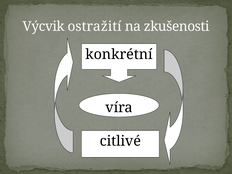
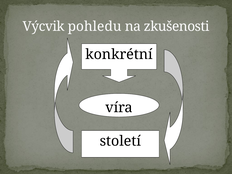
ostražití: ostražití -> pohledu (95, 26)
citlivé: citlivé -> století (120, 141)
